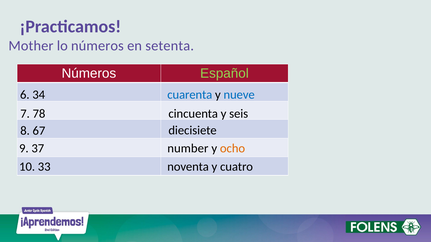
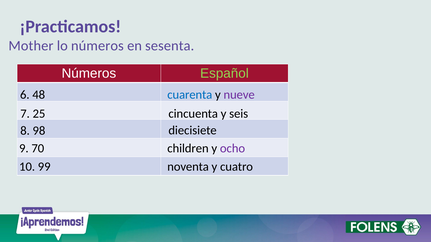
setenta: setenta -> sesenta (170, 46)
nueve colour: blue -> purple (239, 95)
34: 34 -> 48 (39, 95)
78: 78 -> 25 (39, 114)
67: 67 -> 98 (39, 131)
number: number -> children (188, 148)
ocho colour: orange -> purple (233, 148)
37: 37 -> 70 (38, 149)
33: 33 -> 99 (44, 167)
